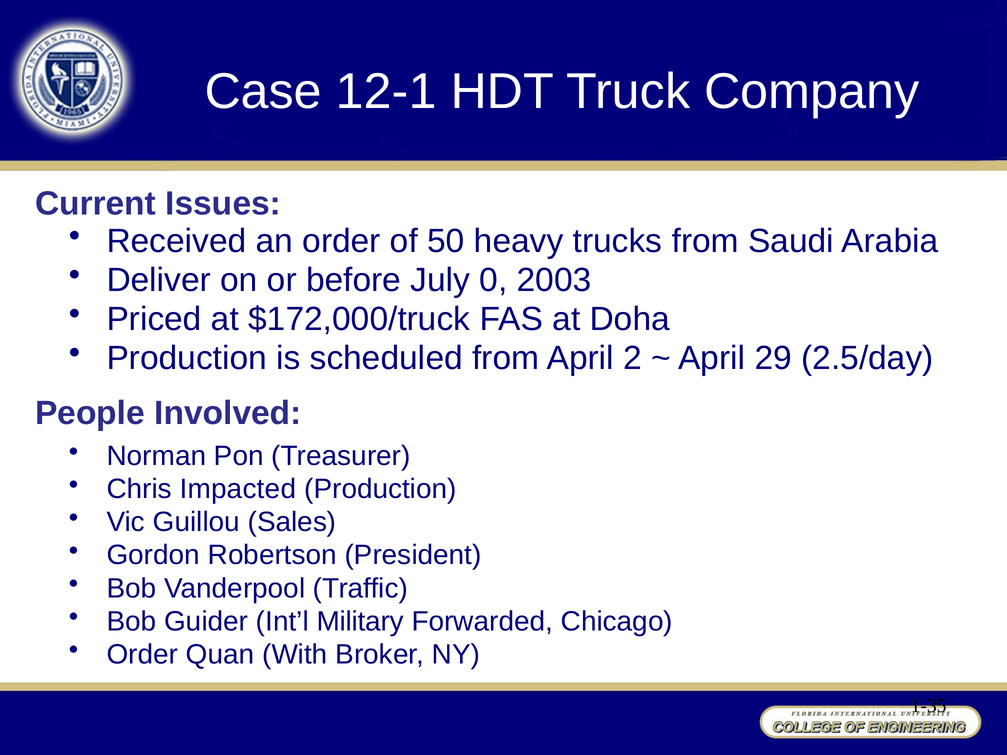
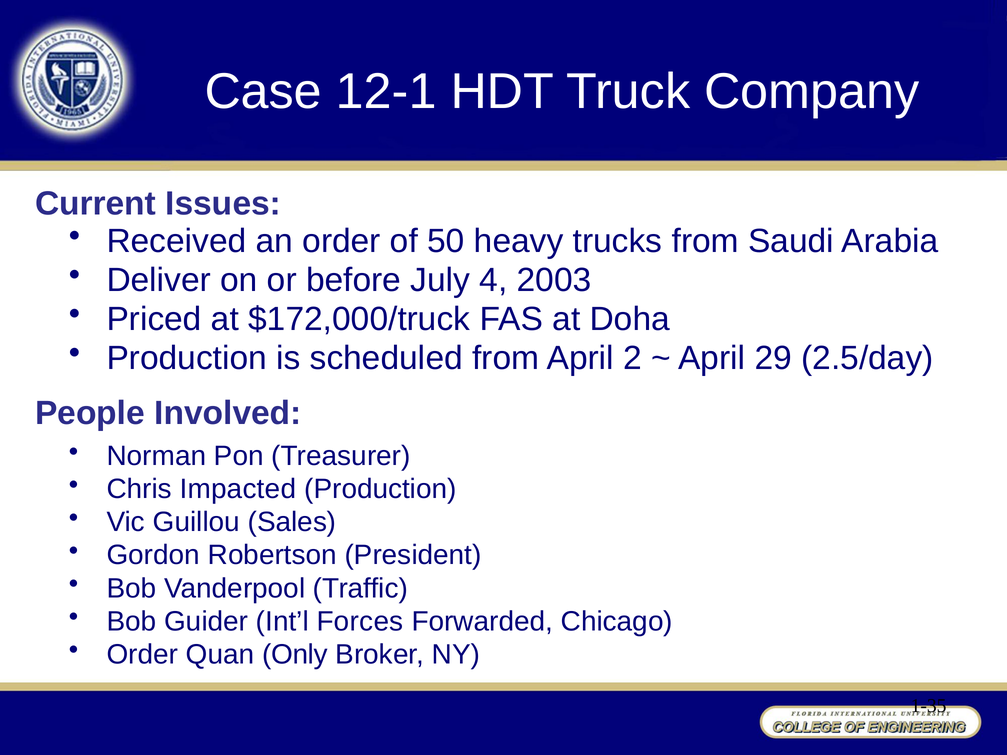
0: 0 -> 4 (493, 280)
Military: Military -> Forces (360, 621)
With: With -> Only (295, 655)
